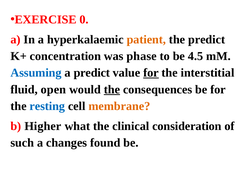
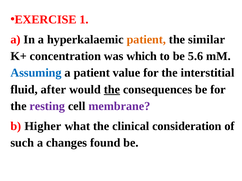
0: 0 -> 1 (84, 20)
the predict: predict -> similar (207, 40)
phase: phase -> which (142, 56)
4.5: 4.5 -> 5.6 (196, 56)
a predict: predict -> patient (92, 73)
for underline: present -> none (151, 73)
open: open -> after (53, 90)
resting colour: blue -> purple (47, 106)
membrane colour: orange -> purple (119, 106)
